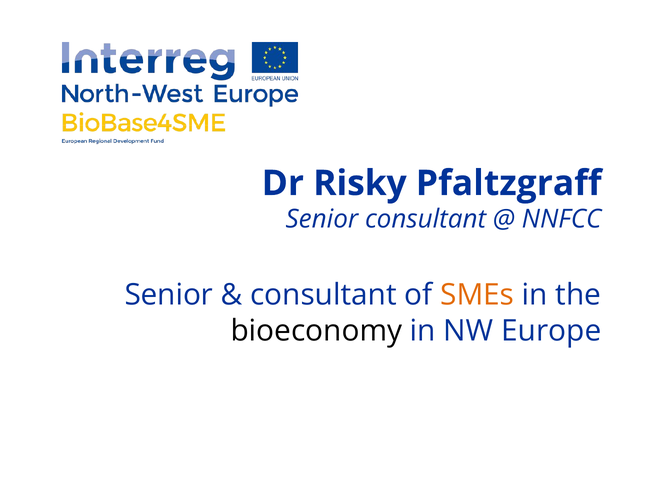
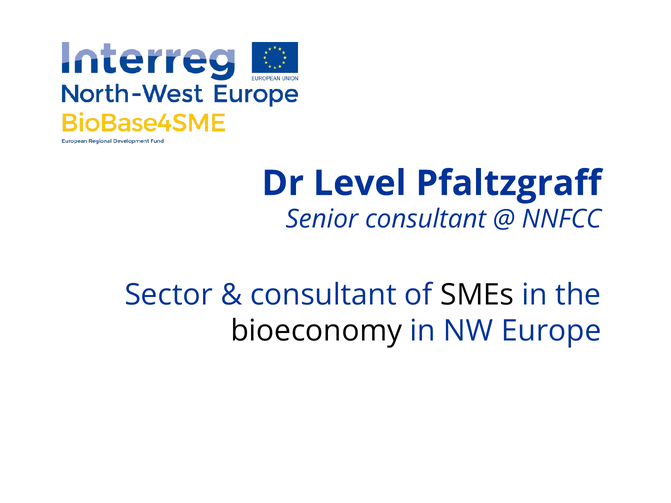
Risky: Risky -> Level (360, 183)
Senior: Senior -> Sector (169, 295)
SMEs colour: orange -> black (477, 295)
